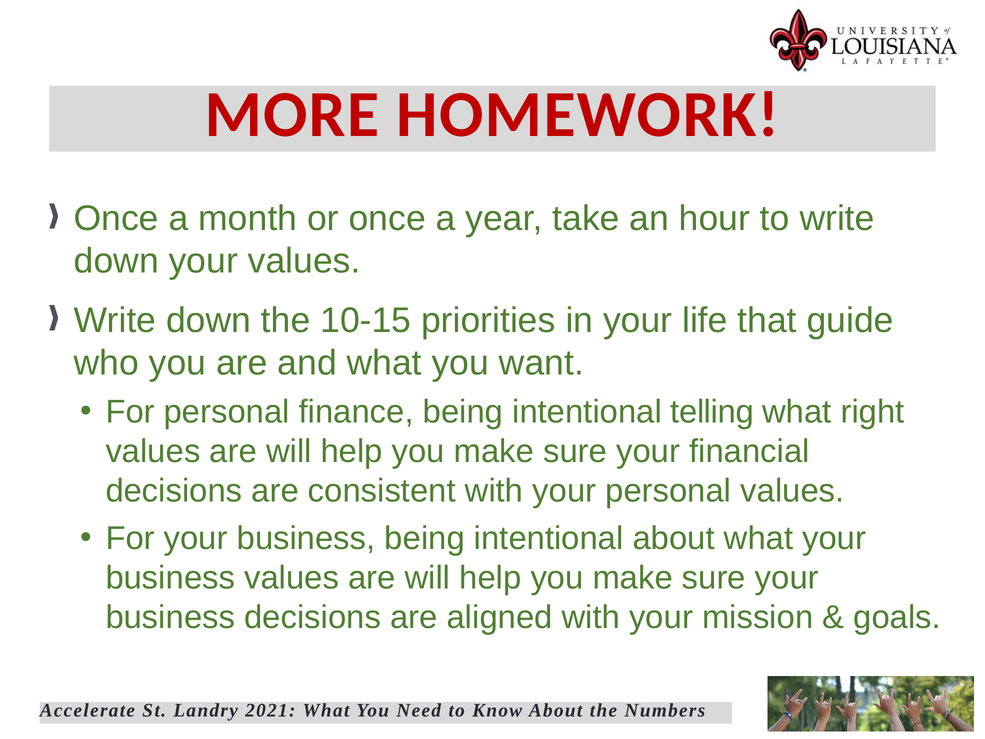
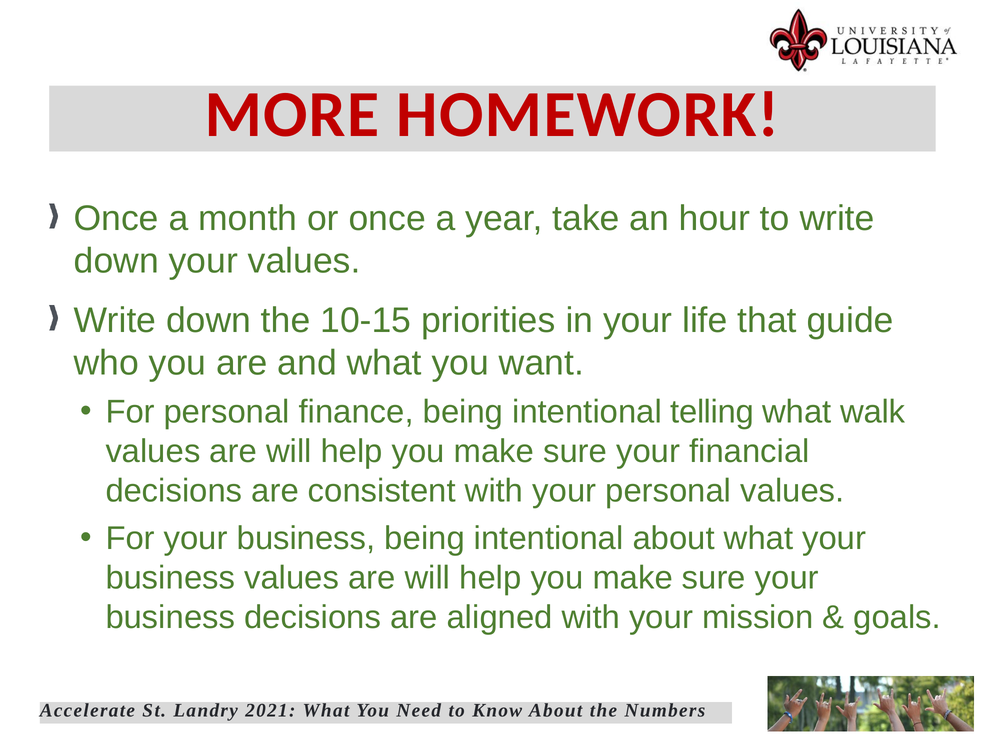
right: right -> walk (873, 412)
